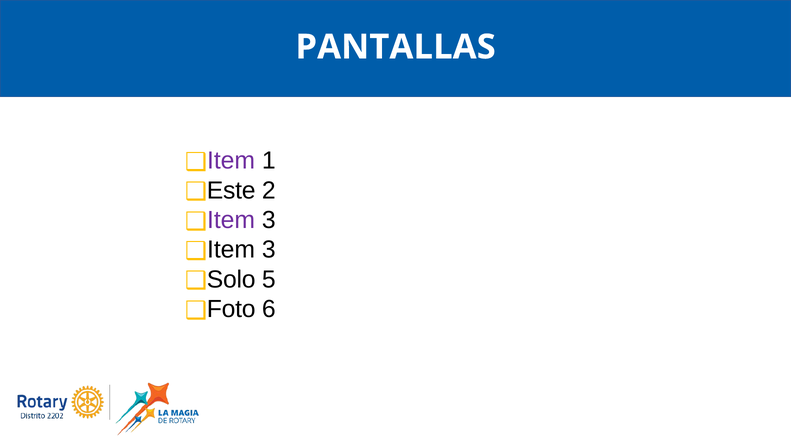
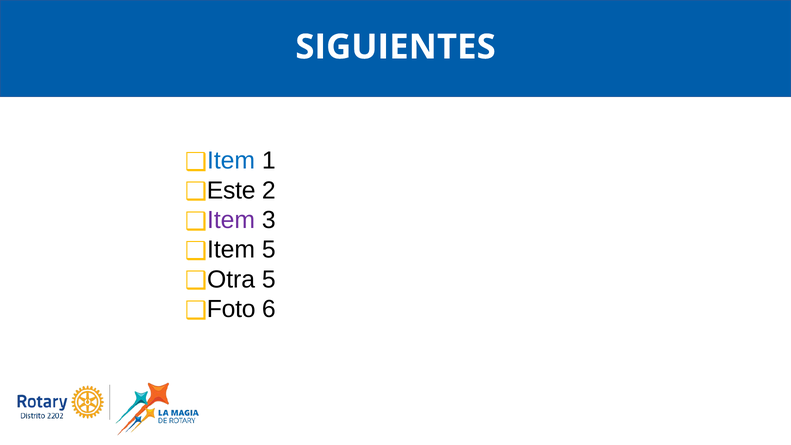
PANTALLAS: PANTALLAS -> SIGUIENTES (396, 47)
Item colour: purple -> blue (231, 161)
3: 3 -> 5 (269, 250)
Solo: Solo -> Otra (231, 279)
